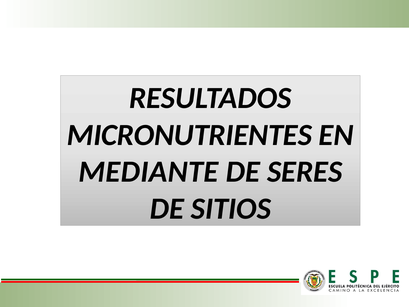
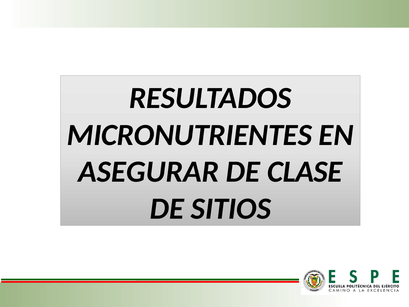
MEDIANTE: MEDIANTE -> ASEGURAR (149, 172)
SERES: SERES -> CLASE (305, 172)
